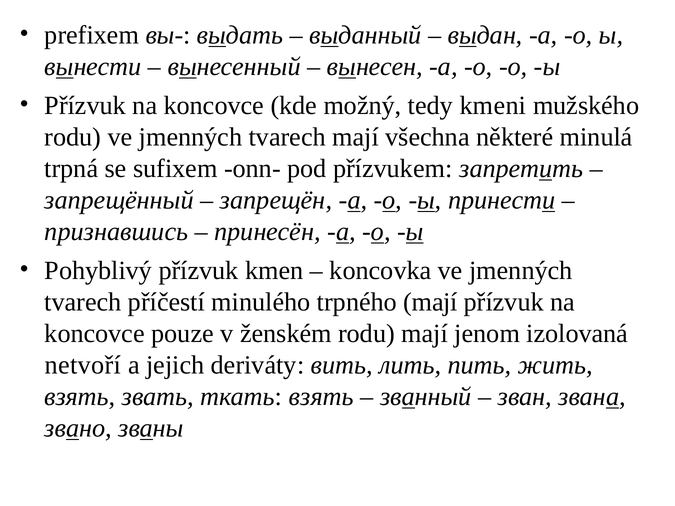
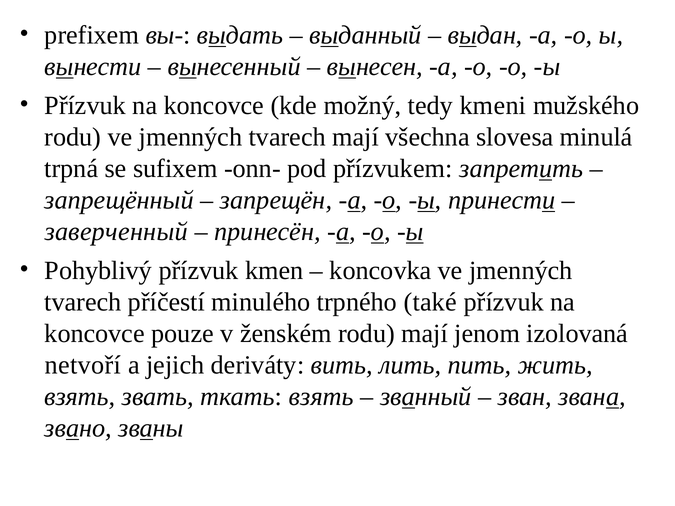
některé: některé -> slovesa (515, 137)
признавшись: признавшись -> заверченный (116, 232)
trpného mají: mají -> také (430, 302)
